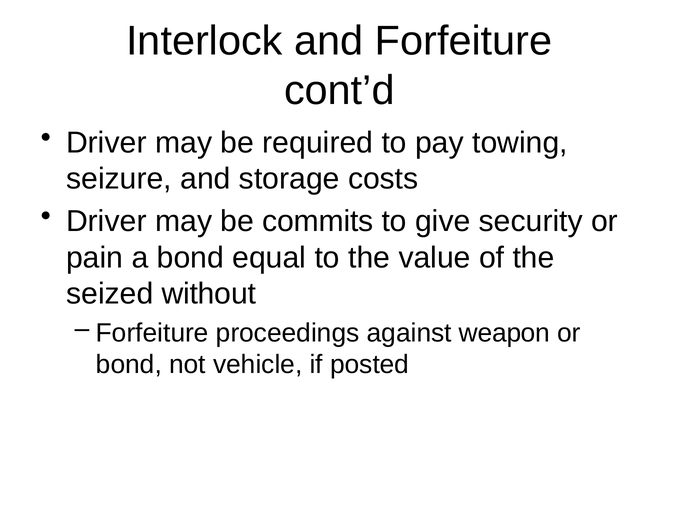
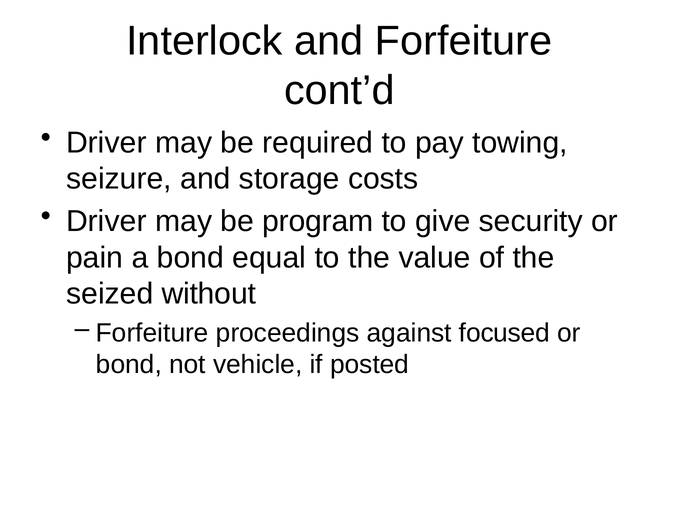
commits: commits -> program (318, 221)
weapon: weapon -> focused (504, 332)
